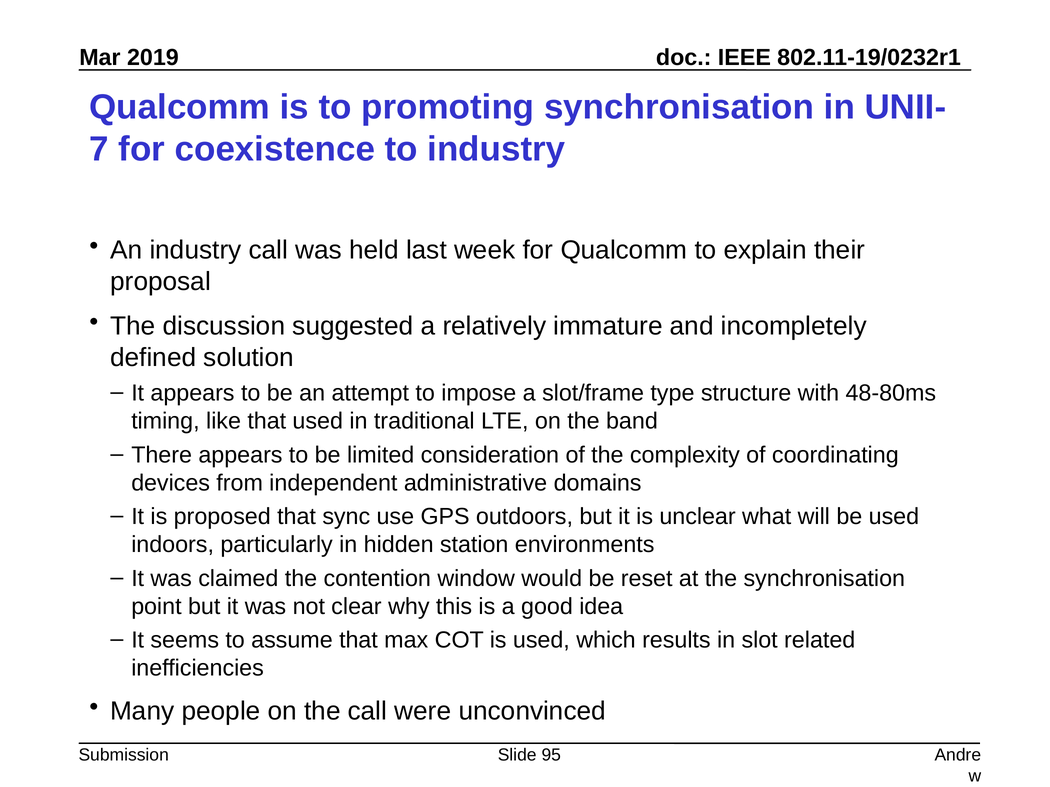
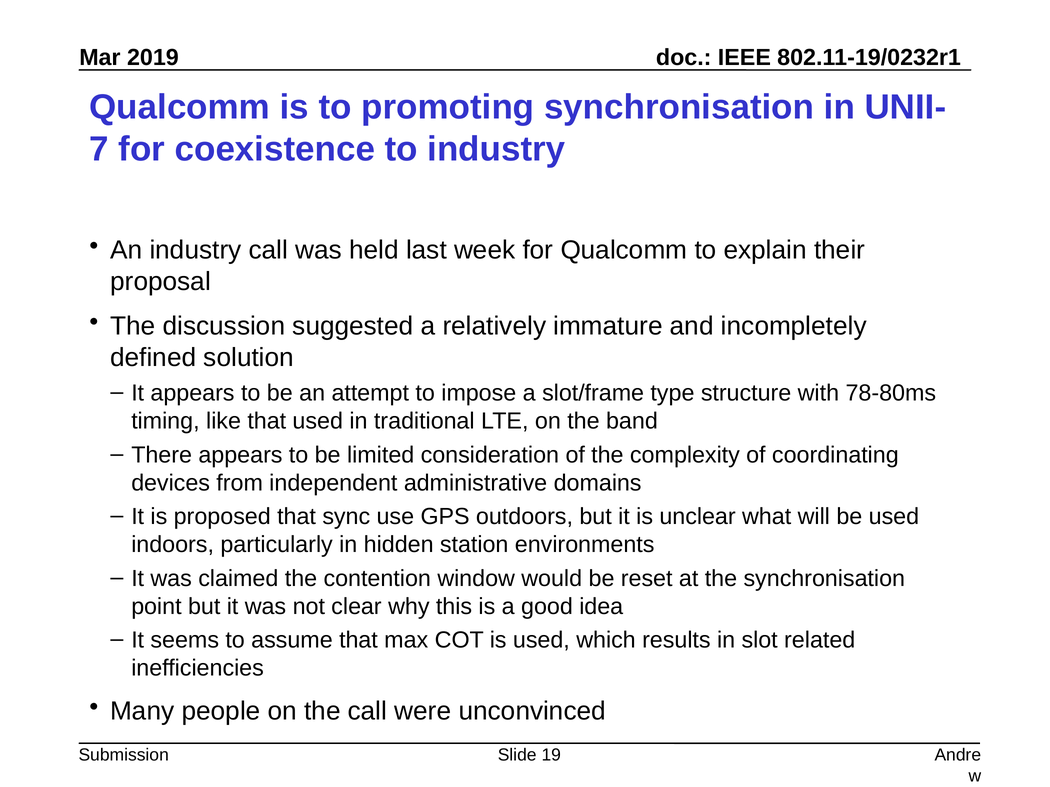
48-80ms: 48-80ms -> 78-80ms (891, 393)
95: 95 -> 19 (551, 755)
